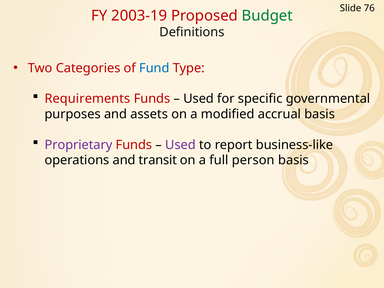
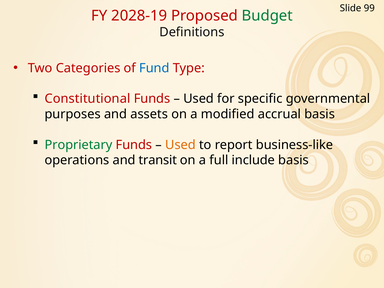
76: 76 -> 99 (369, 8)
2003-19: 2003-19 -> 2028-19 (139, 16)
Requirements: Requirements -> Constitutional (87, 99)
Proprietary colour: purple -> green (78, 145)
Used colour: purple -> orange (180, 145)
person: person -> include (253, 160)
